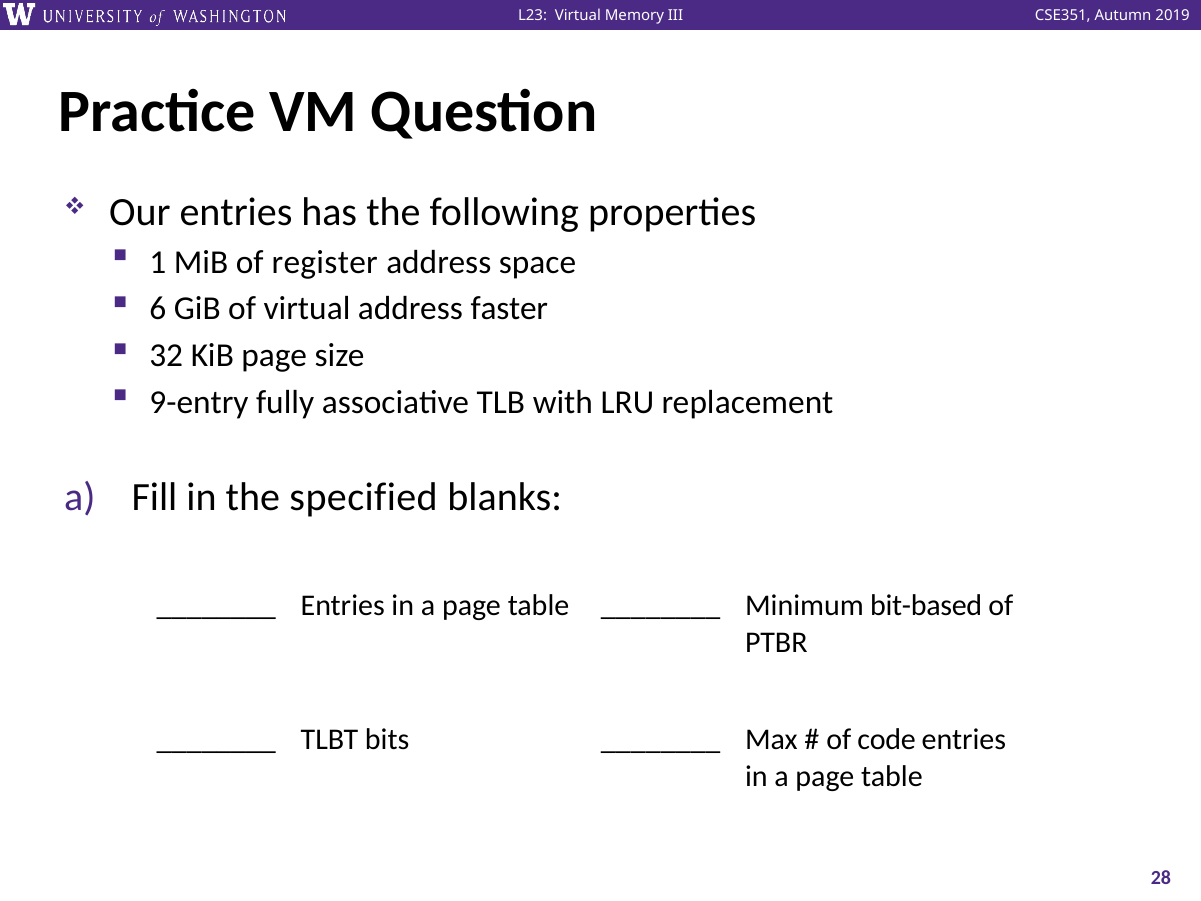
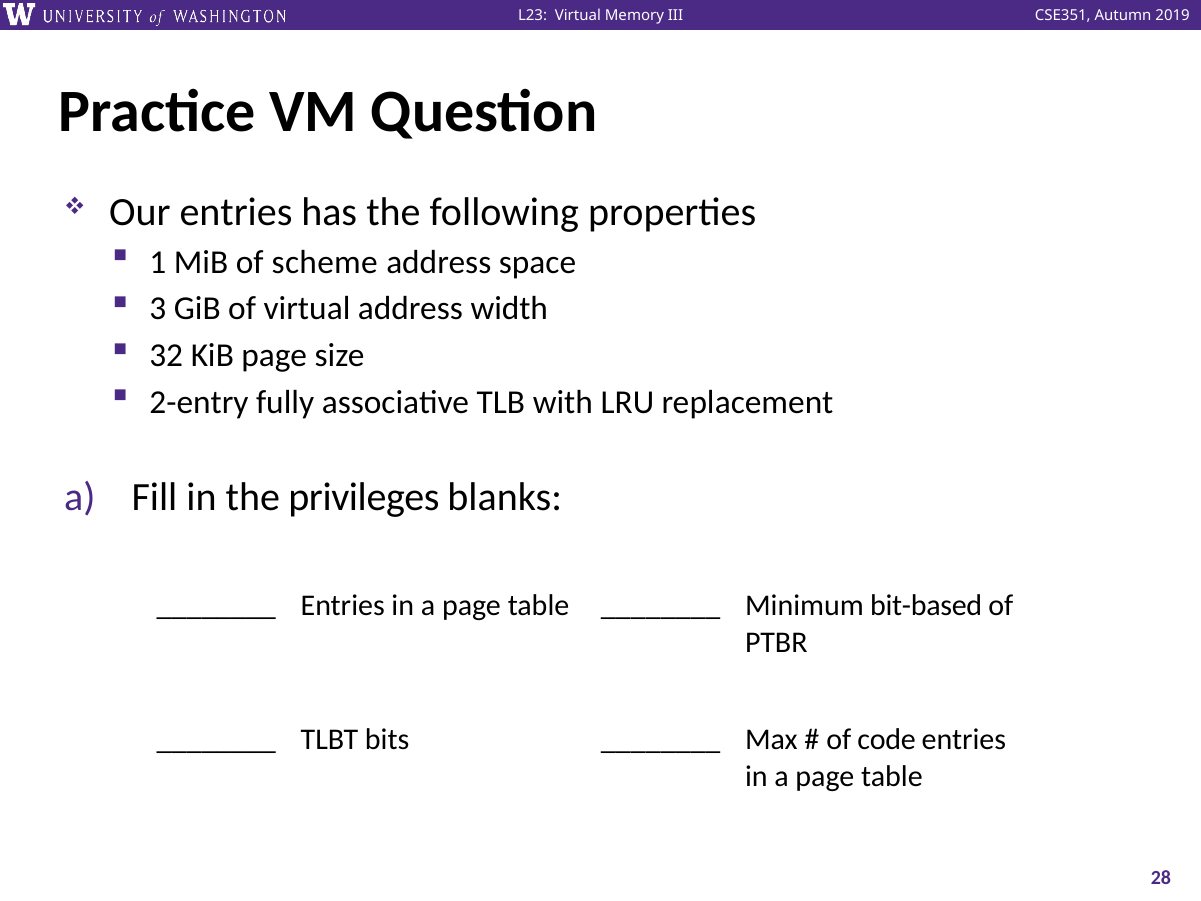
register: register -> scheme (325, 262)
6: 6 -> 3 (158, 309)
faster: faster -> width (509, 309)
9-entry: 9-entry -> 2-entry (199, 402)
specified: specified -> privileges (364, 497)
